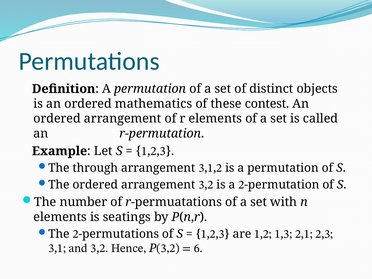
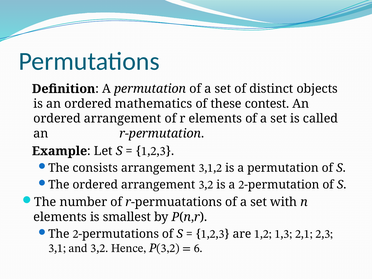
through: through -> consists (95, 168)
seatings: seatings -> smallest (127, 217)
